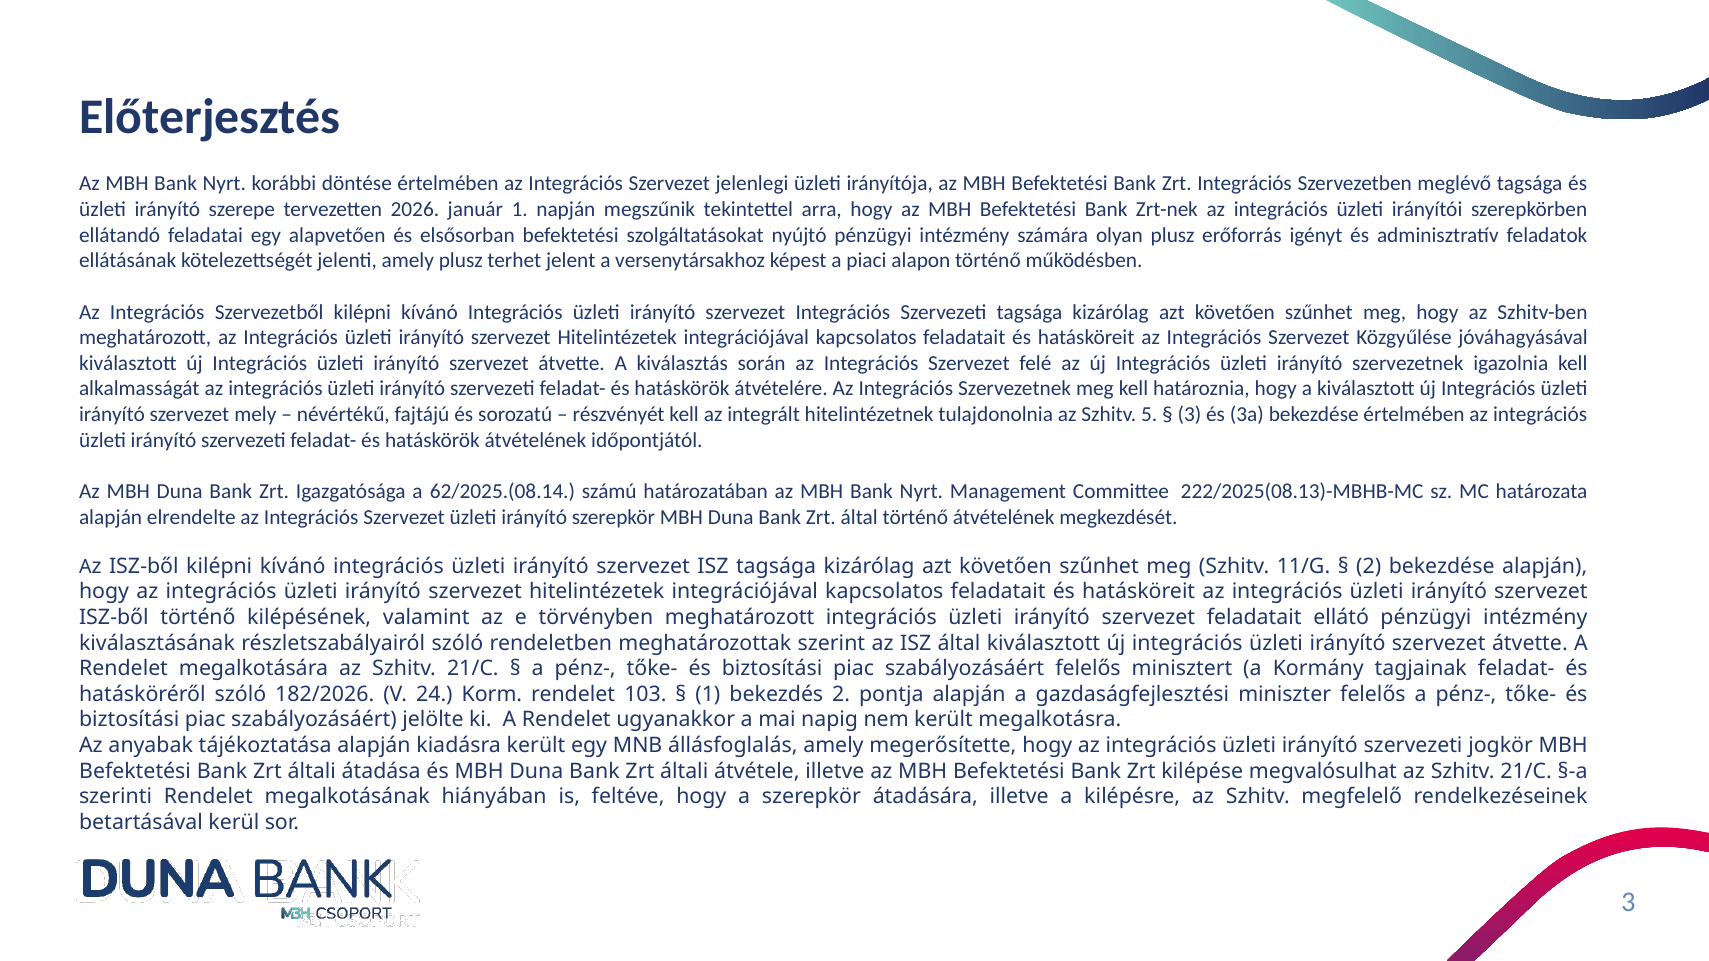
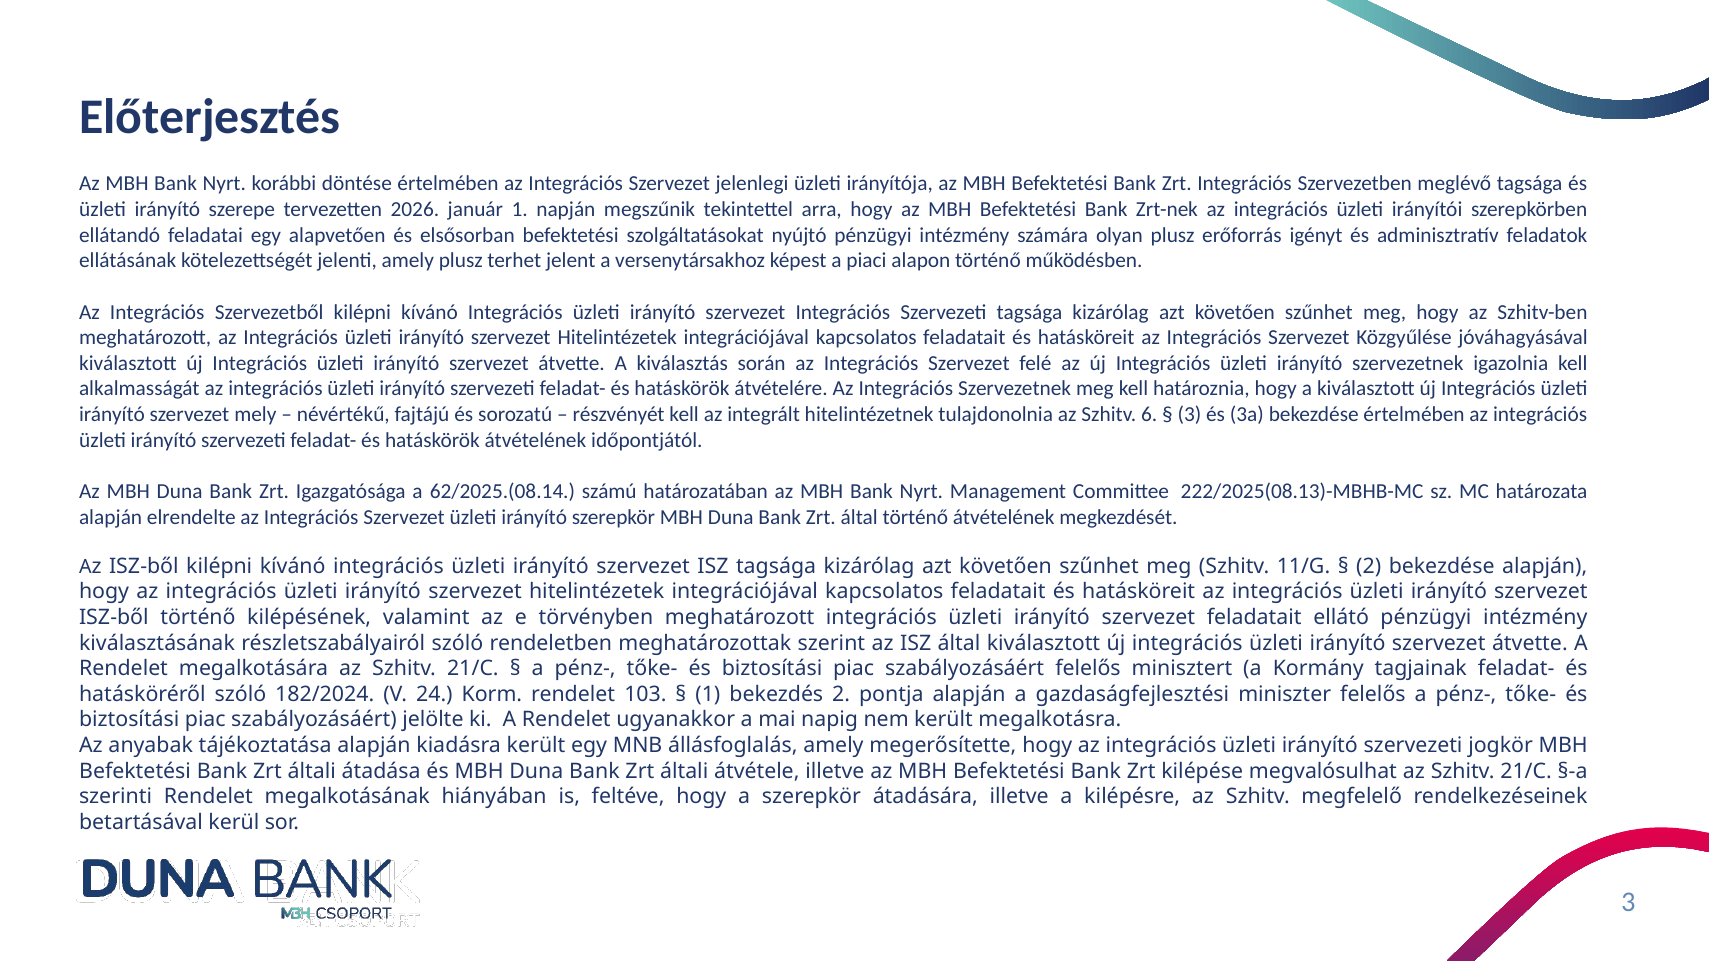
5: 5 -> 6 (1149, 415)
182/2026: 182/2026 -> 182/2024 (325, 694)
